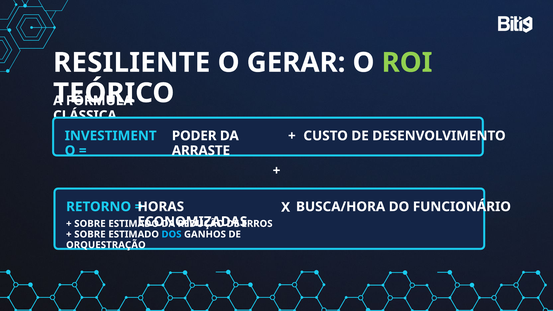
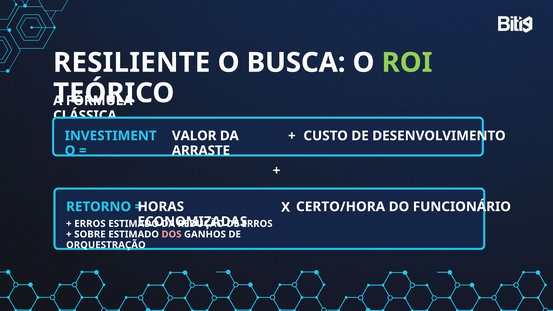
GERAR: GERAR -> BUSCA (296, 63)
PODER: PODER -> VALOR (194, 136)
BUSCA/HORA: BUSCA/HORA -> CERTO/HORA (341, 207)
SOBRE: SOBRE -> ERROS (90, 224)
DOS colour: light blue -> pink (171, 234)
